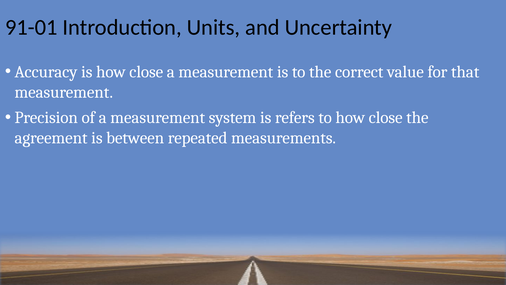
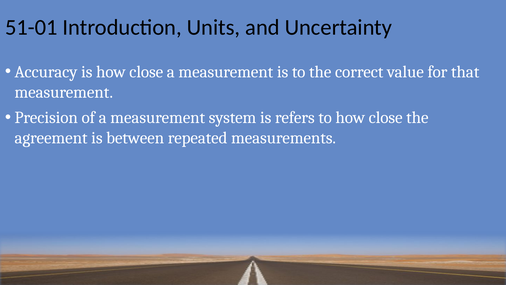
91-01: 91-01 -> 51-01 (31, 27)
